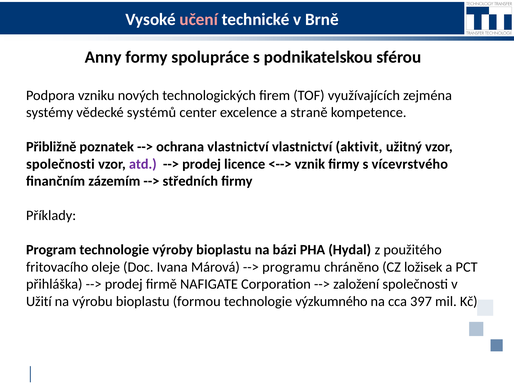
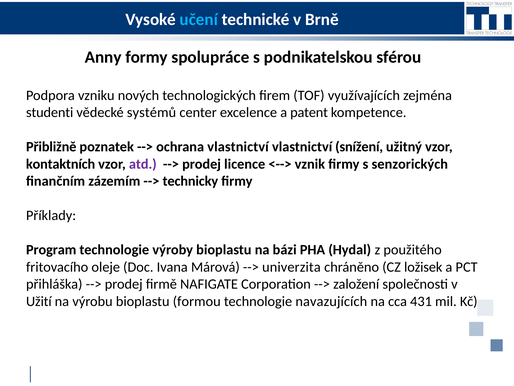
učení colour: pink -> light blue (199, 19)
systémy: systémy -> studenti (50, 112)
straně: straně -> patent (309, 112)
aktivit: aktivit -> snížení (359, 147)
společnosti: společnosti -> kontaktních (61, 164)
vícevrstvého: vícevrstvého -> senzorických (410, 164)
středních: středních -> technicky (190, 181)
programu: programu -> univerzita (291, 267)
výzkumného: výzkumného -> navazujících (331, 301)
397: 397 -> 431 (421, 301)
